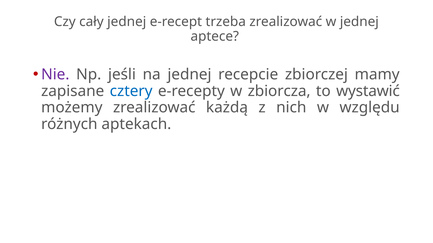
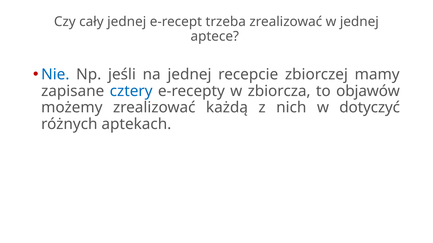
Nie colour: purple -> blue (55, 75)
wystawić: wystawić -> objawów (368, 91)
względu: względu -> dotyczyć (370, 108)
